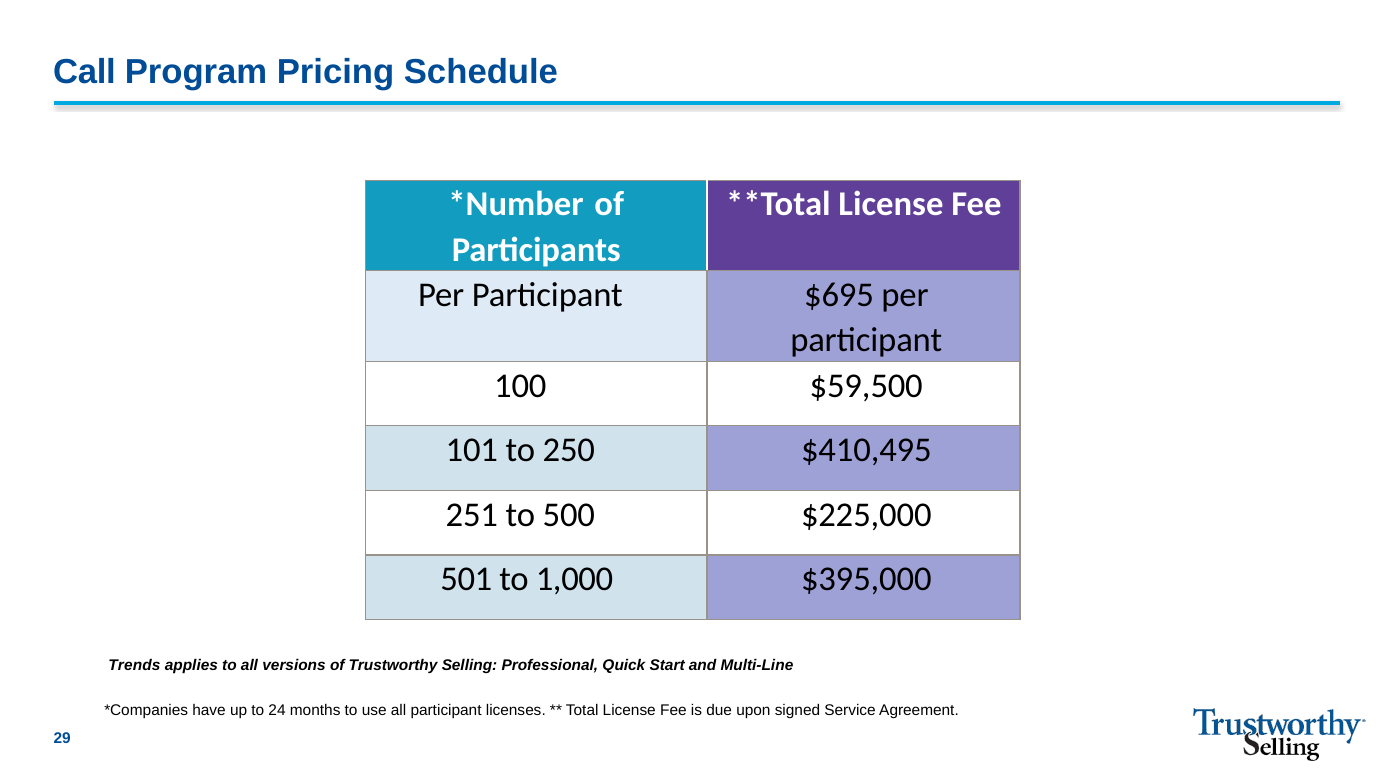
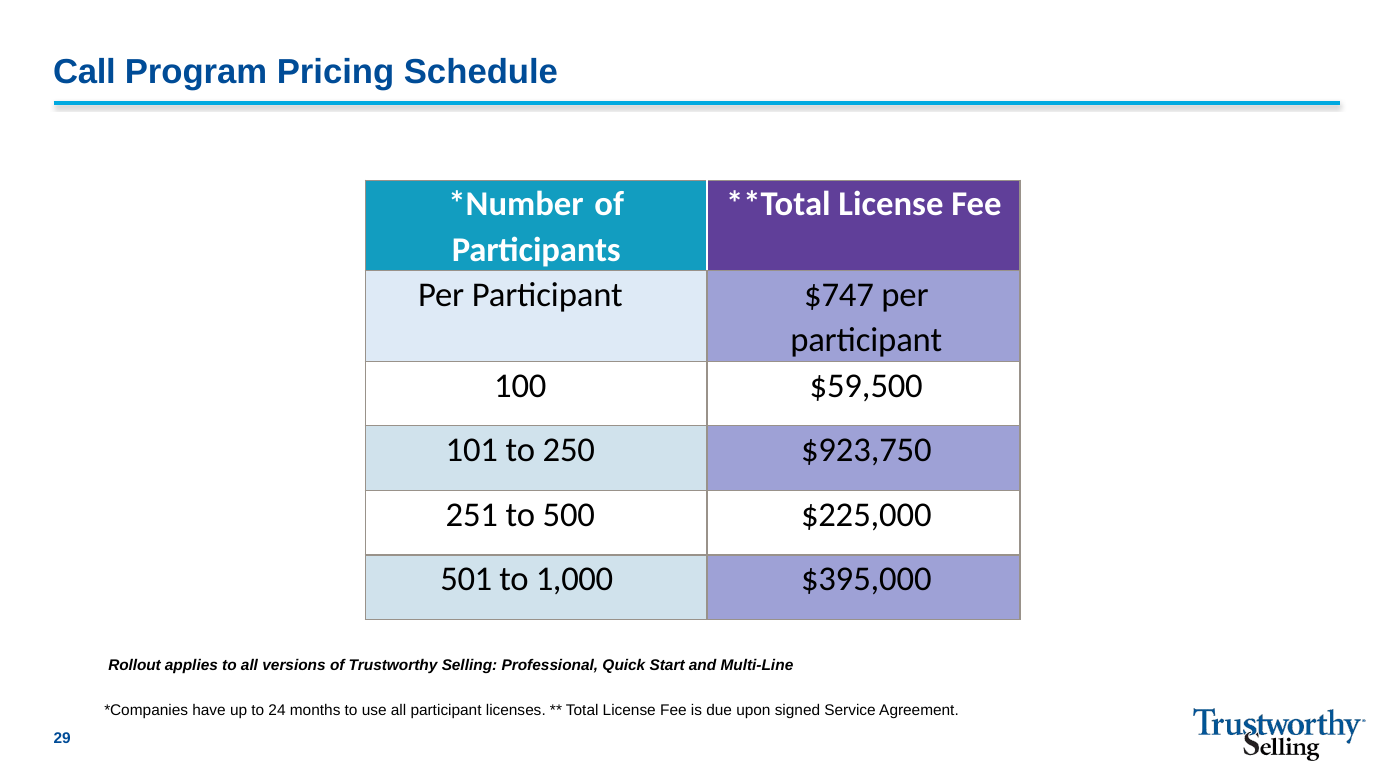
$695: $695 -> $747 (839, 295)
$410,495: $410,495 -> $923,750 (866, 450)
Trends: Trends -> Rollout (135, 665)
